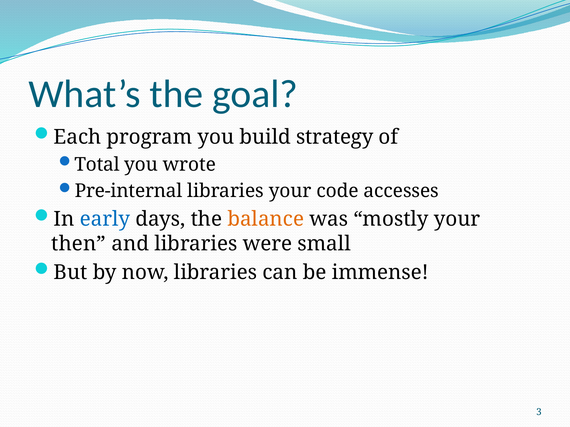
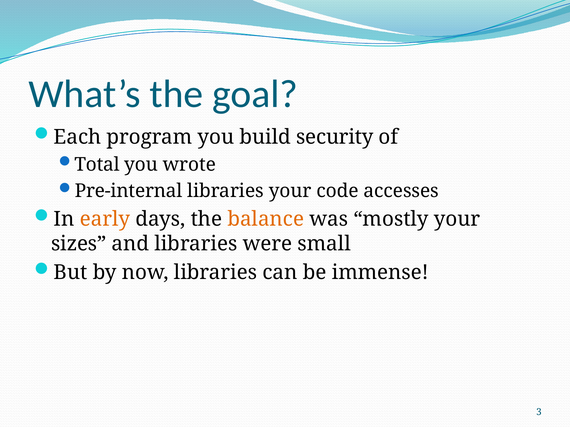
strategy: strategy -> security (335, 137)
early colour: blue -> orange (105, 219)
then: then -> sizes (79, 244)
